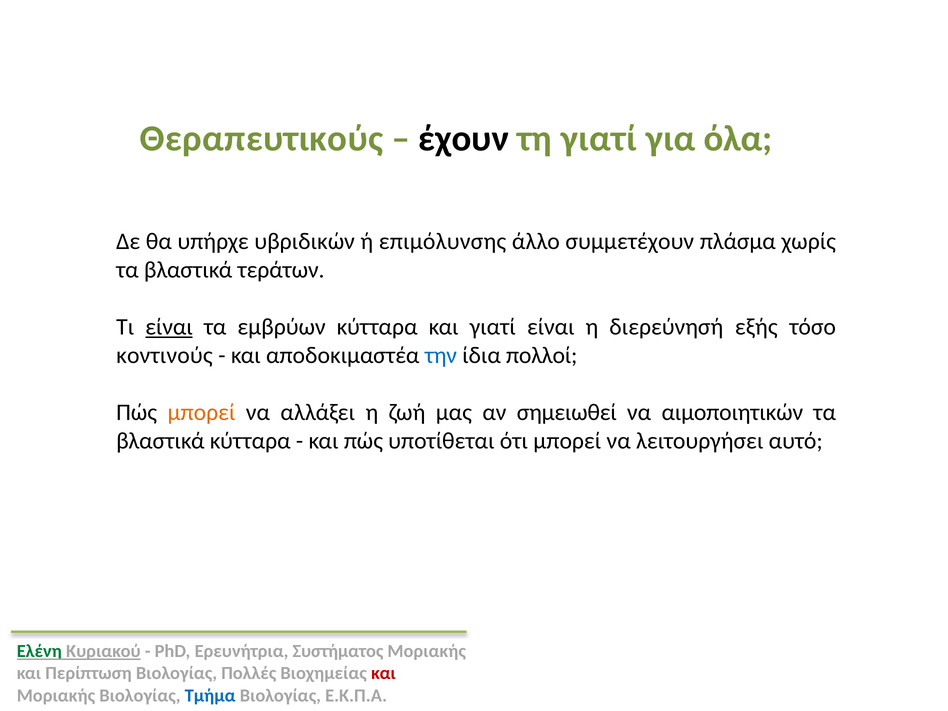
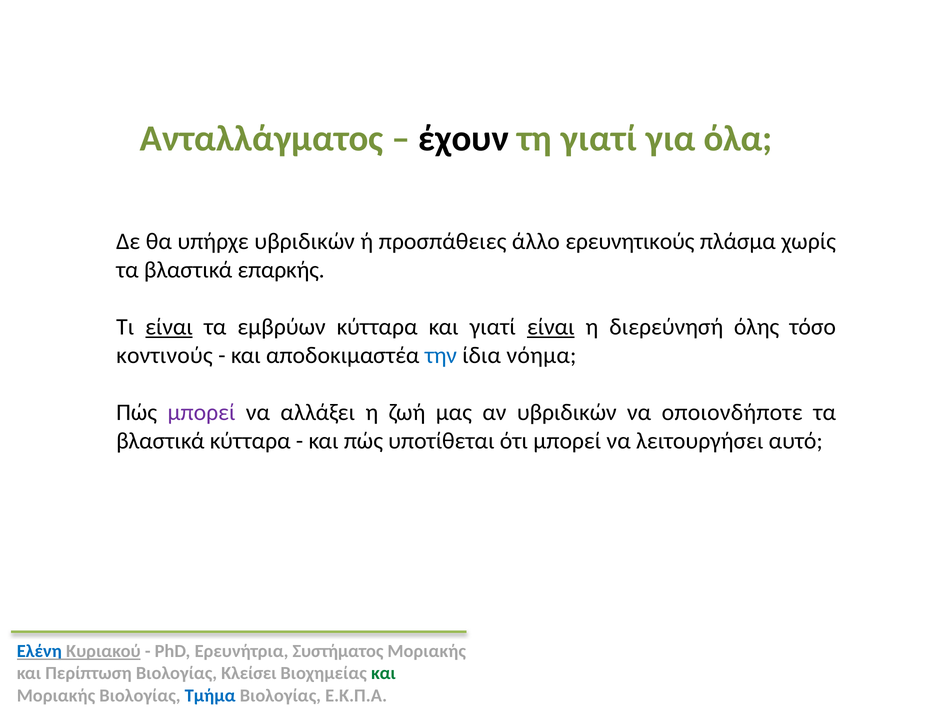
Θεραπευτικούς: Θεραπευτικούς -> Ανταλλάγματος (262, 138)
επιμόλυνσης: επιμόλυνσης -> προσπάθειες (443, 242)
συμμετέχουν: συμμετέχουν -> ερευνητικούς (630, 242)
τεράτων: τεράτων -> επαρκής (281, 270)
είναι underline: none -> present (551, 327)
εξής: εξής -> όλης (757, 327)
πολλοί: πολλοί -> νόημα (541, 355)
μπορεί colour: orange -> purple (201, 412)
αν σημειωθεί: σημειωθεί -> υβριδικών (567, 412)
αιμοποιητικών: αιμοποιητικών -> οποιονδήποτε (732, 412)
Ελένη colour: green -> blue (39, 651)
Πολλές: Πολλές -> Κλείσει (249, 673)
και colour: red -> green (383, 673)
